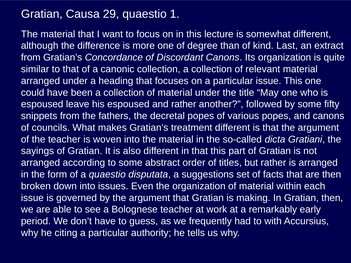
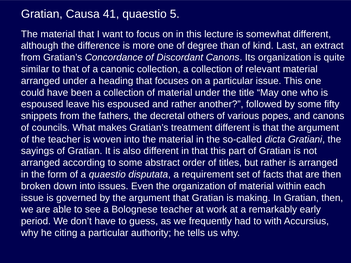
29: 29 -> 41 (111, 14)
1: 1 -> 5 (175, 14)
decretal popes: popes -> others (201, 116)
suggestions: suggestions -> requirement (208, 175)
